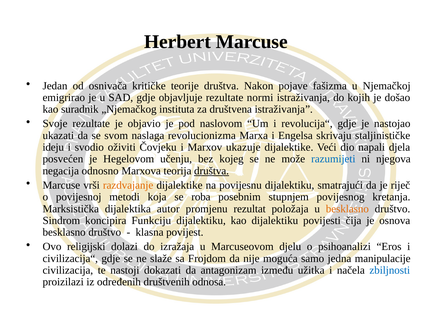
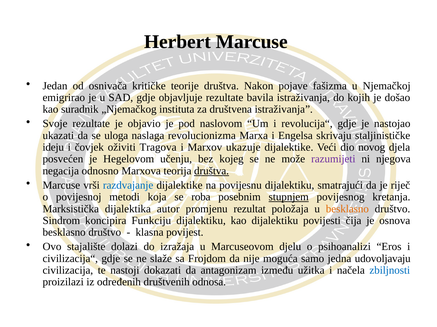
normi: normi -> bavila (260, 98)
svom: svom -> uloga (116, 136)
svodio: svodio -> čovjek (89, 148)
Čovjeku: Čovjeku -> Tragova (158, 148)
napali: napali -> novog (372, 148)
razumijeti colour: blue -> purple (333, 159)
razdvajanje colour: orange -> blue (128, 186)
stupnjem underline: none -> present (289, 197)
religijski: religijski -> stajalište (86, 247)
manipulacije: manipulacije -> udovoljavaju (383, 259)
